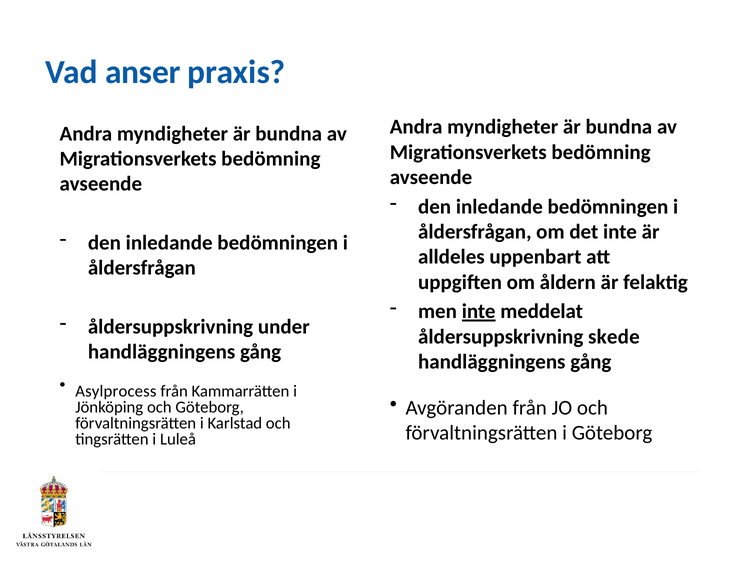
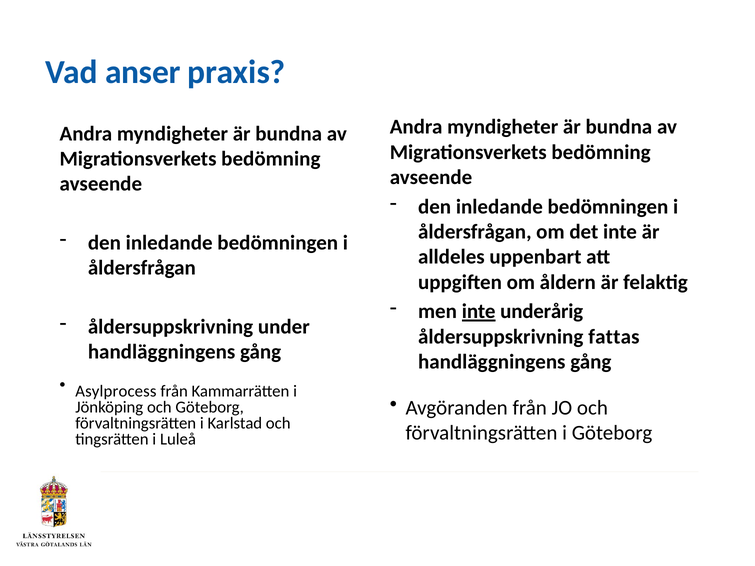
meddelat: meddelat -> underårig (542, 312)
skede: skede -> fattas (614, 337)
